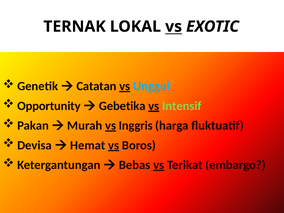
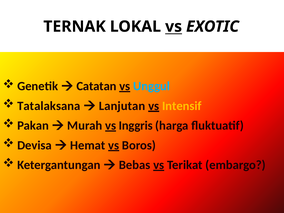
Opportunity: Opportunity -> Tatalaksana (49, 106)
Gebetika: Gebetika -> Lanjutan (122, 106)
Intensif colour: light green -> yellow (182, 106)
